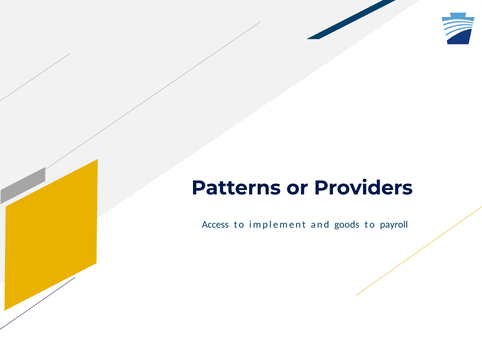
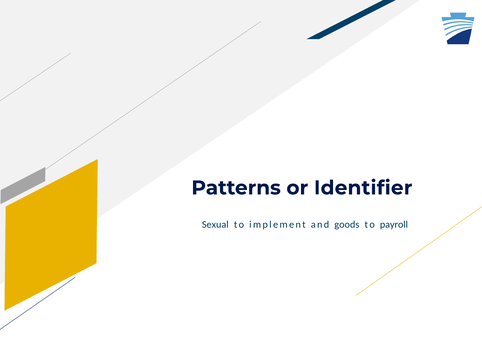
Providers: Providers -> Identifier (363, 188)
Access: Access -> Sexual (215, 225)
